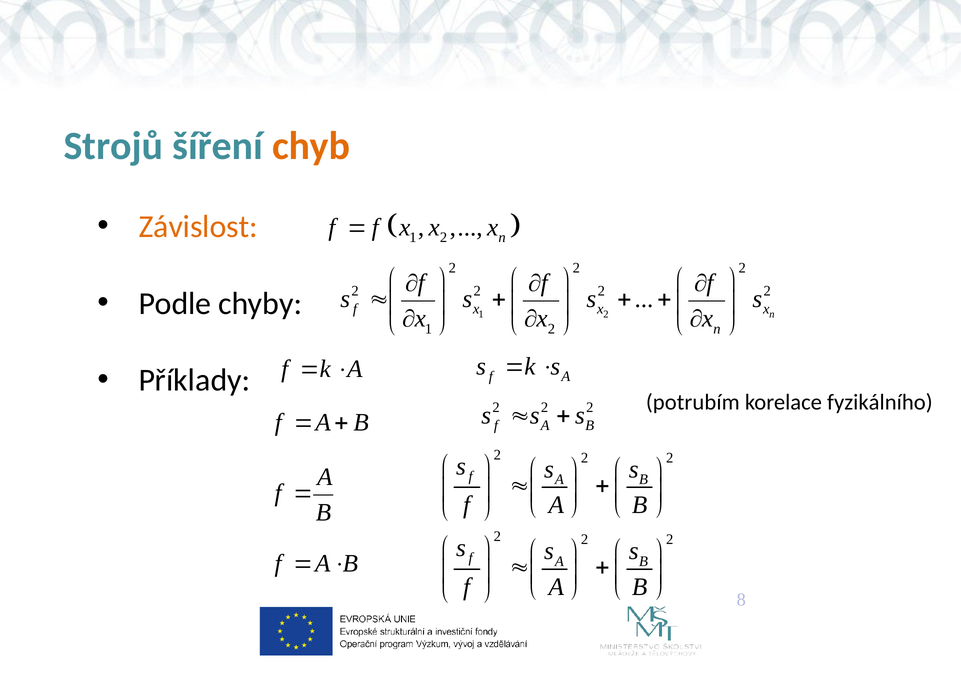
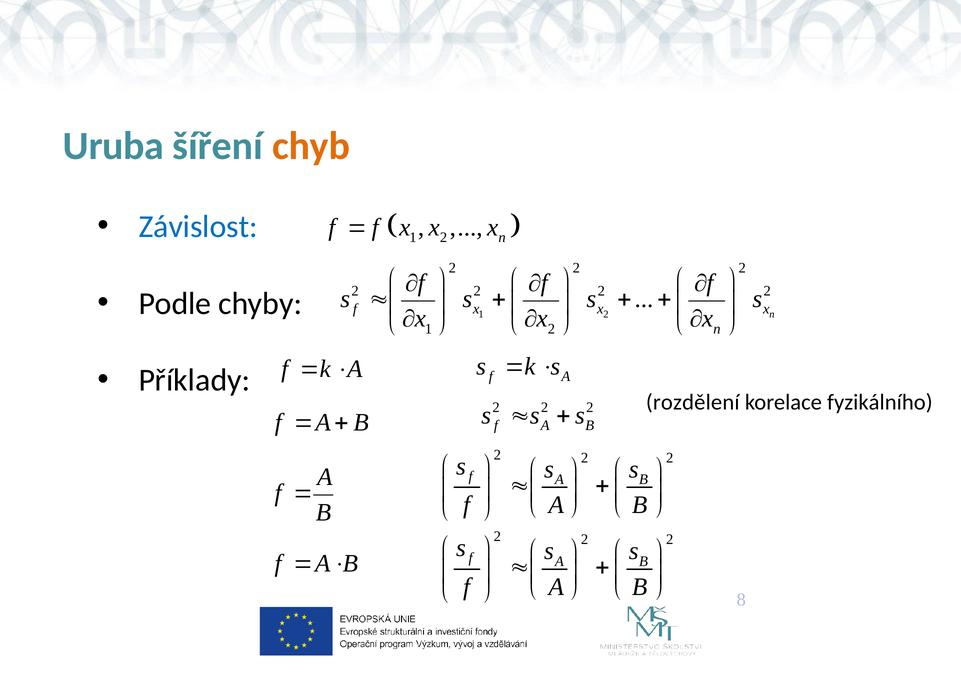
Strojů: Strojů -> Uruba (114, 146)
Závislost colour: orange -> blue (198, 227)
potrubím: potrubím -> rozdělení (693, 402)
